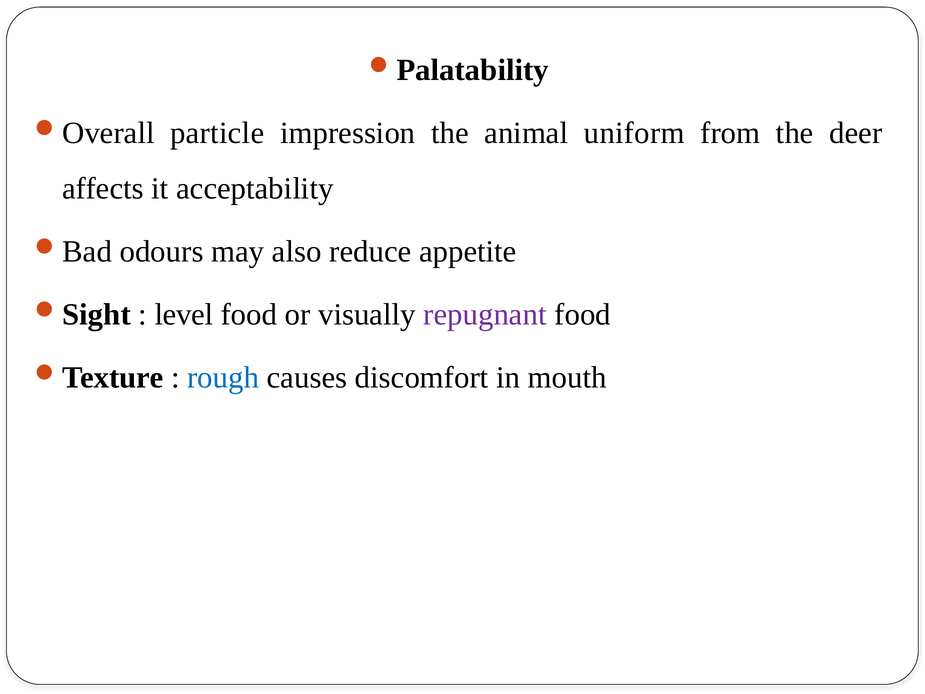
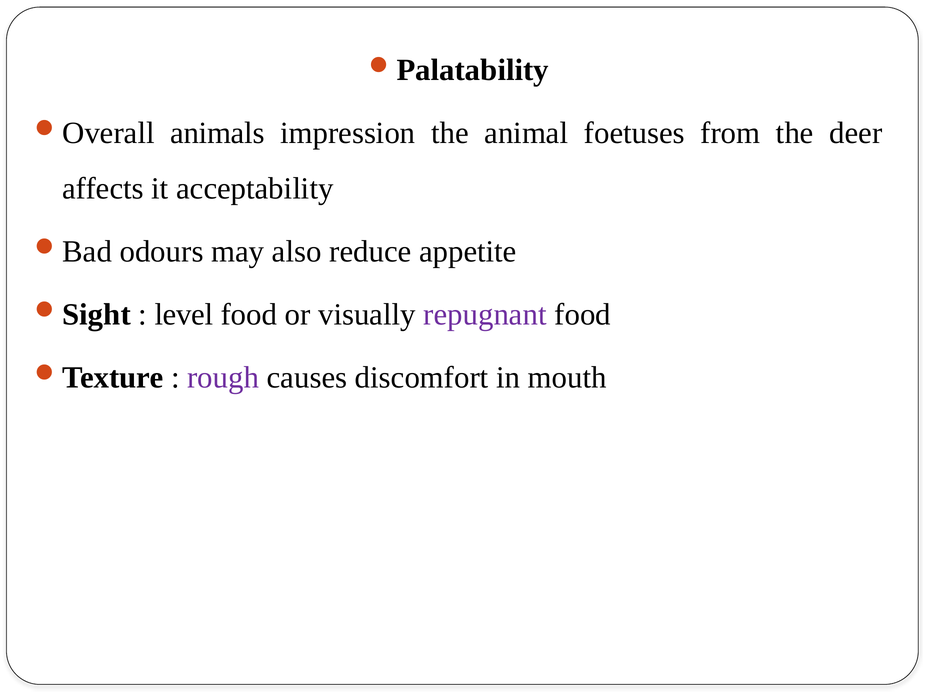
particle: particle -> animals (217, 133)
uniform: uniform -> foetuses (634, 133)
rough colour: blue -> purple (223, 377)
